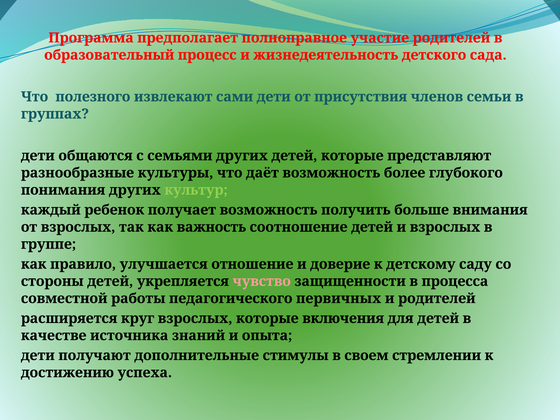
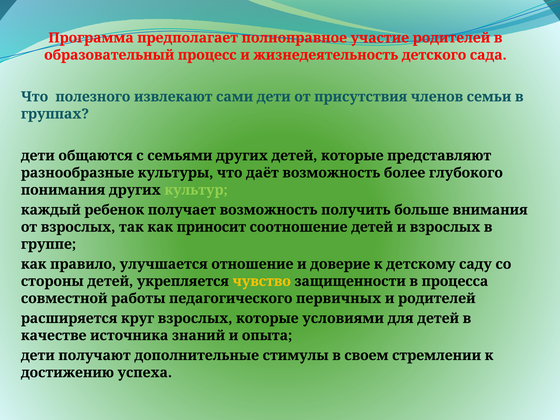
важность: важность -> приносит (211, 227)
чувство colour: pink -> yellow (262, 281)
включения: включения -> условиями (343, 318)
